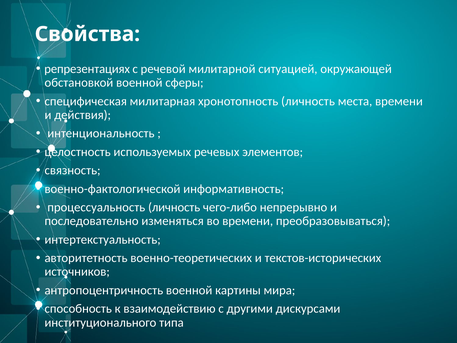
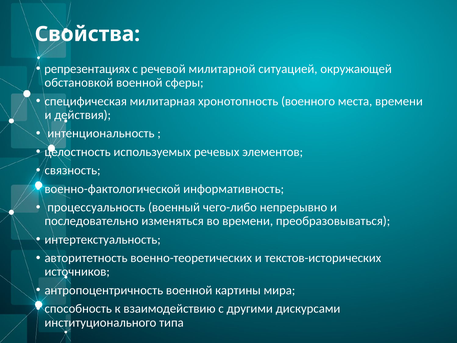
хронотопность личность: личность -> военного (308, 101)
процессуальность личность: личность -> военный (174, 207)
